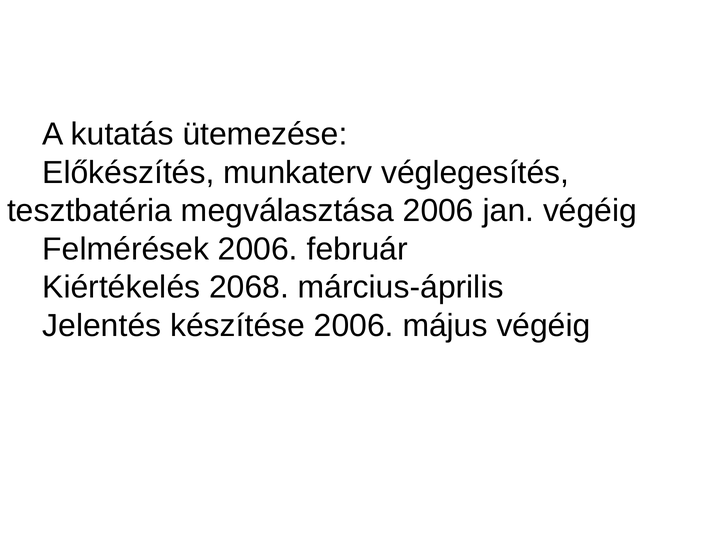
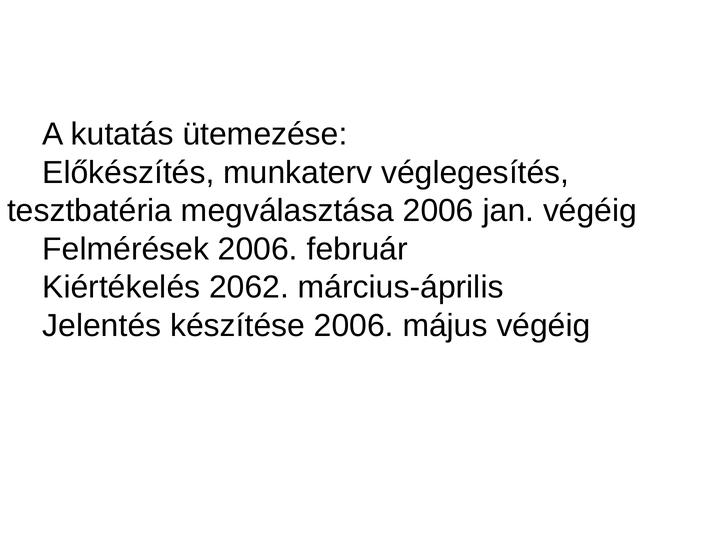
2068: 2068 -> 2062 (249, 288)
